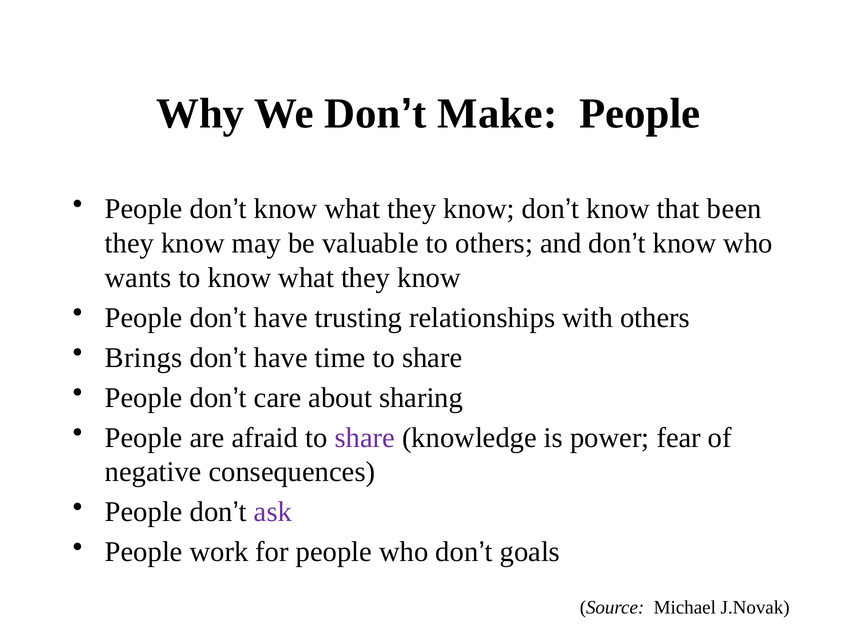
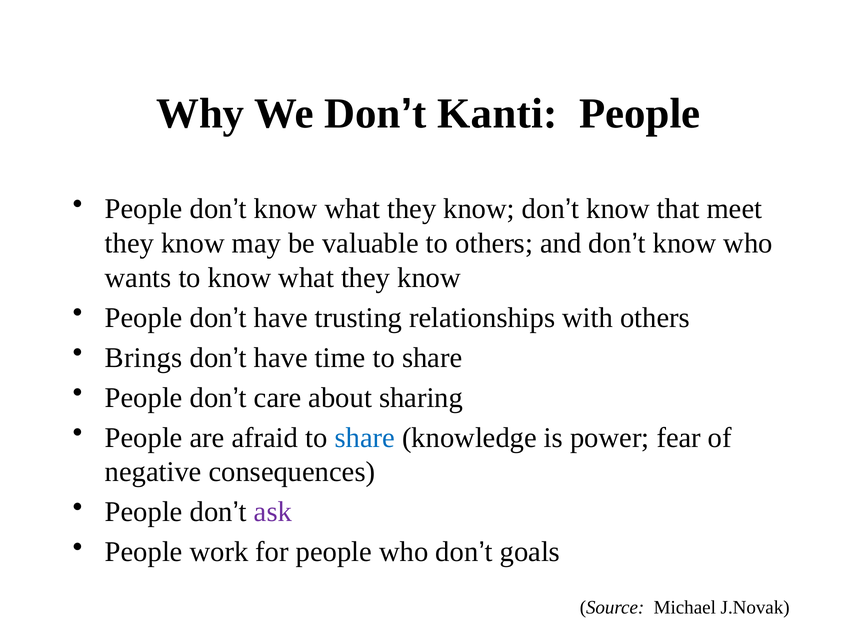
Make: Make -> Kanti (497, 114)
been: been -> meet (735, 209)
share colour: purple -> blue (365, 437)
